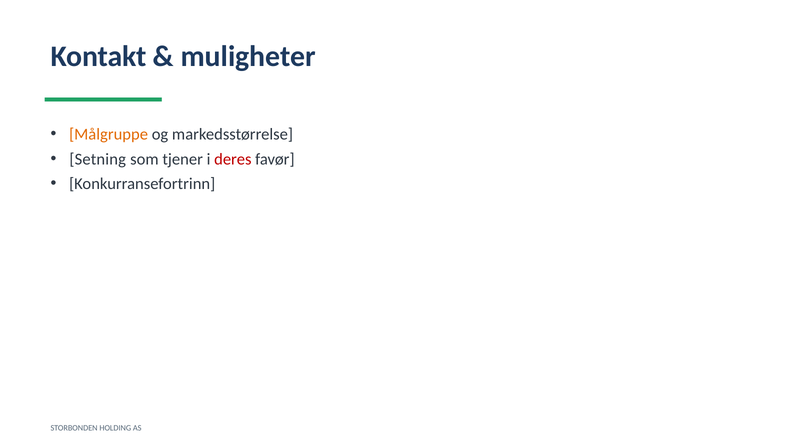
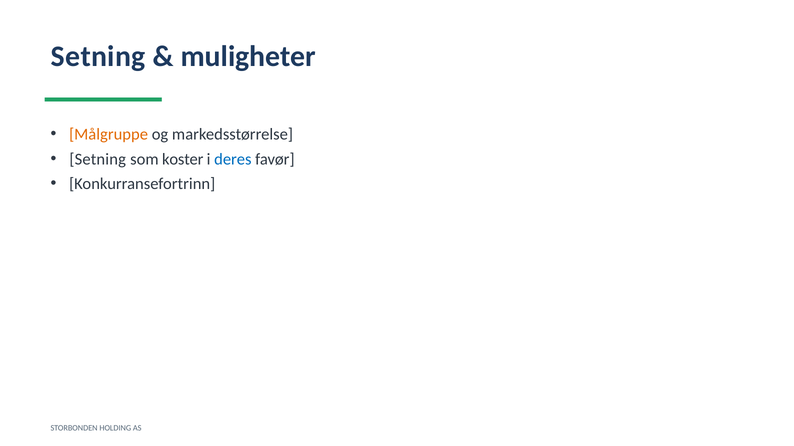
Kontakt: Kontakt -> Setning (98, 57)
tjener: tjener -> koster (183, 159)
deres colour: red -> blue (233, 159)
